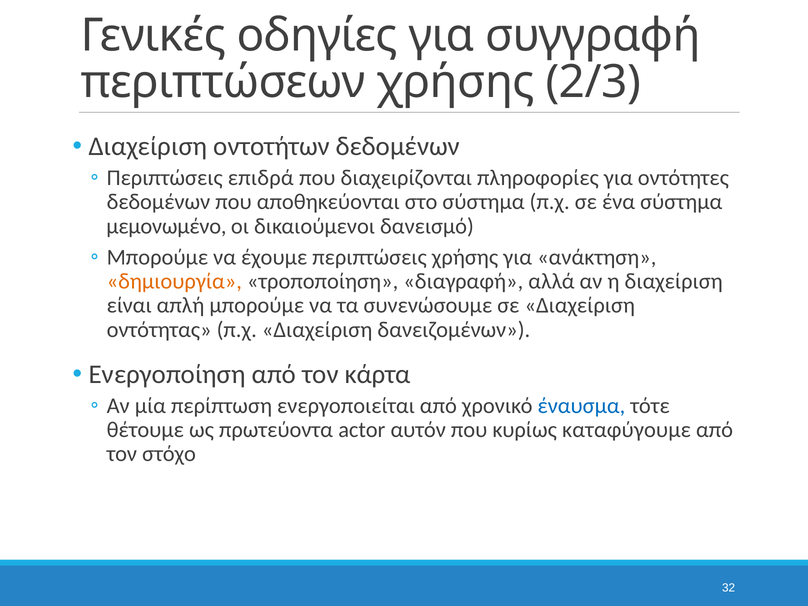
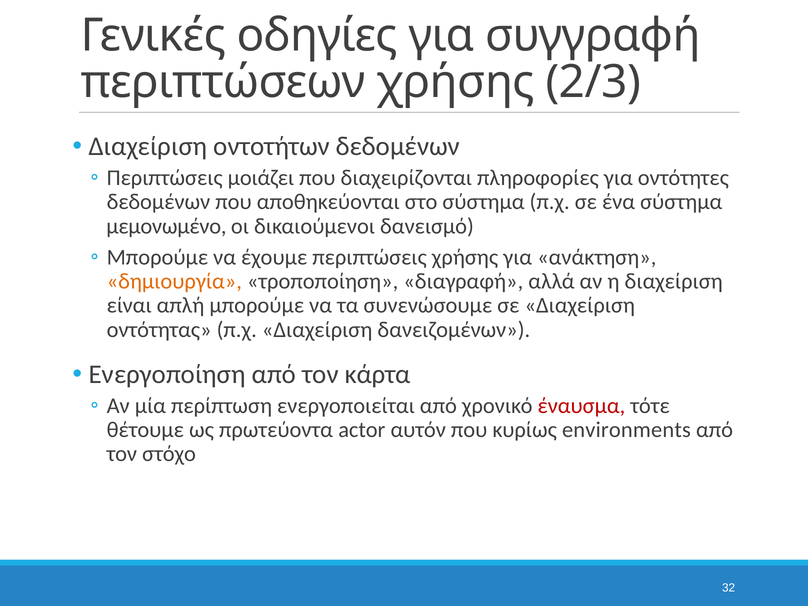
επιδρά: επιδρά -> μοιάζει (261, 178)
έναυσμα colour: blue -> red (581, 406)
καταφύγουμε: καταφύγουμε -> environments (626, 430)
